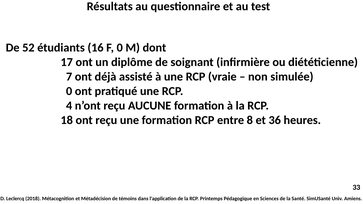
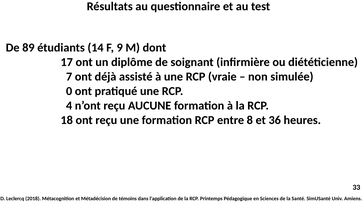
52: 52 -> 89 (28, 48)
16: 16 -> 14 (96, 48)
F 0: 0 -> 9 (120, 48)
